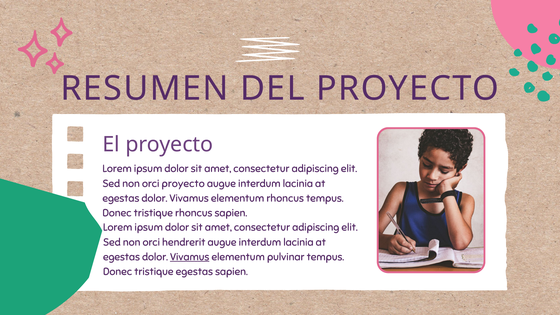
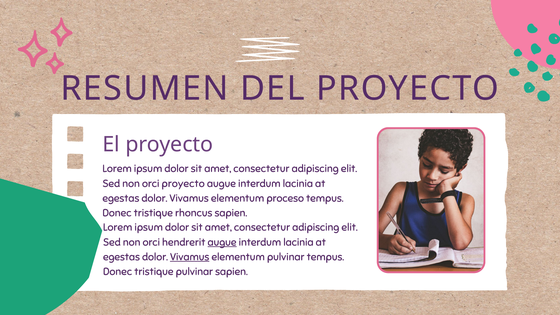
elementum rhoncus: rhoncus -> proceso (285, 198)
augue underline: none -> present (222, 242)
tristique egestas: egestas -> pulvinar (194, 272)
